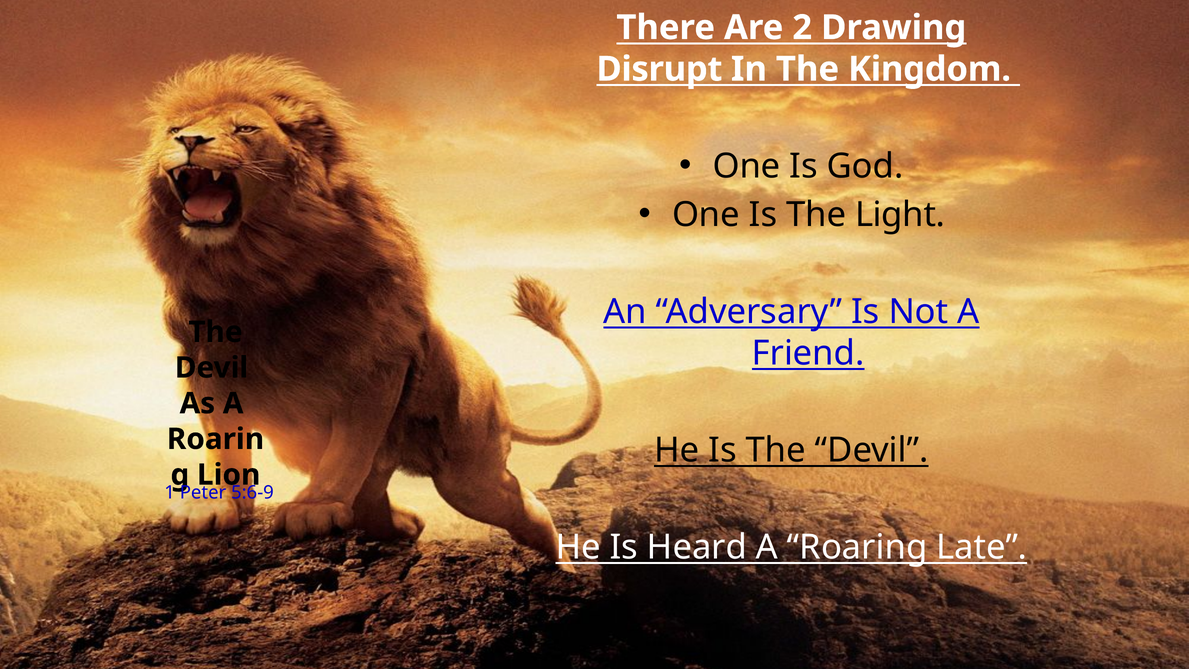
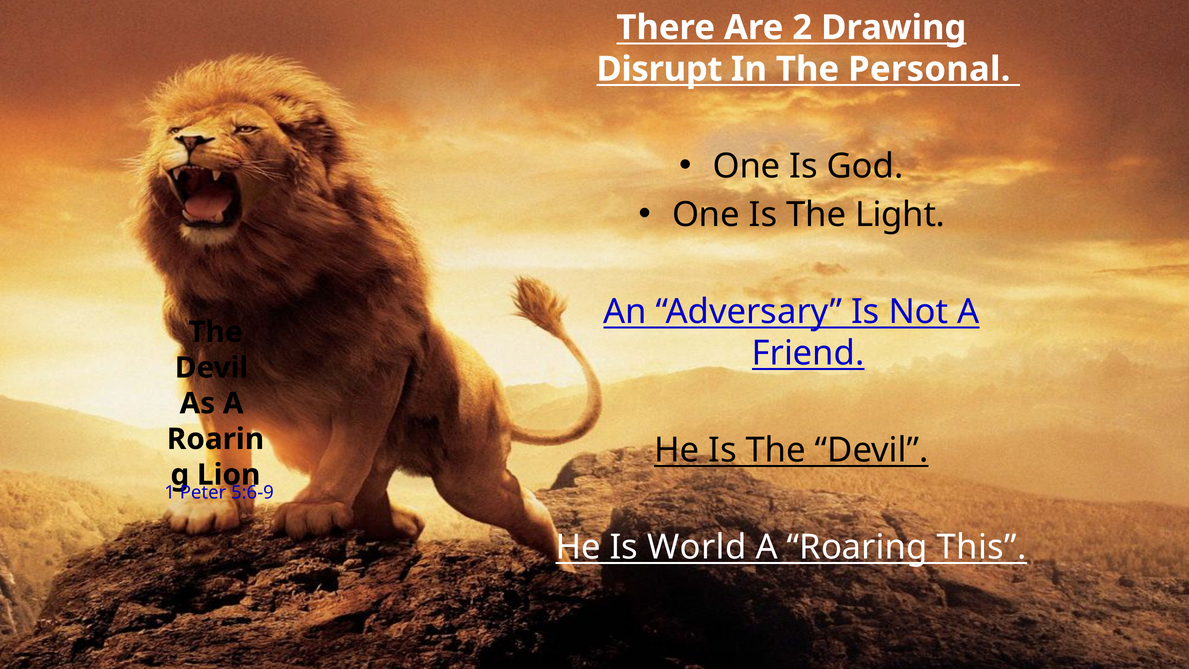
Kingdom: Kingdom -> Personal (929, 69)
Heard: Heard -> World (697, 547)
Late: Late -> This (981, 547)
